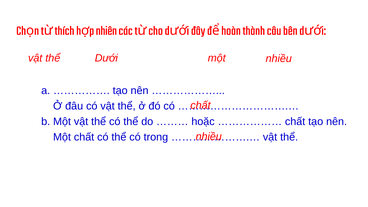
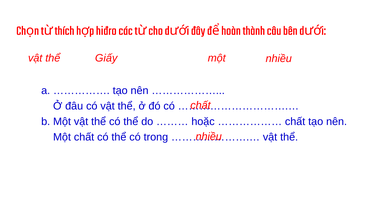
nhiên: nhiên -> hiđro (106, 30)
Dưới: Dưới -> Giấy (106, 58)
